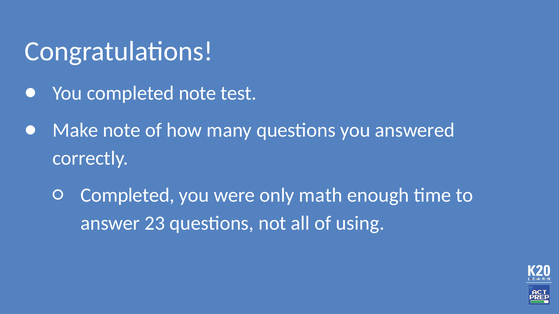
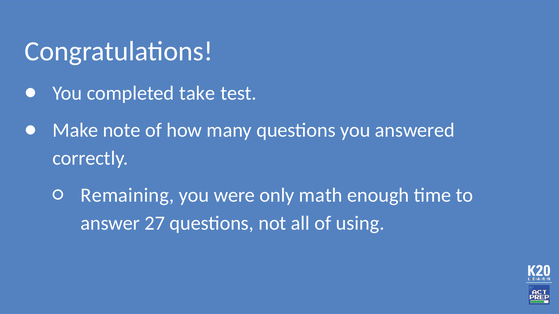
completed note: note -> take (197, 93)
Completed: Completed -> Remaining (127, 196)
23: 23 -> 27 (155, 223)
